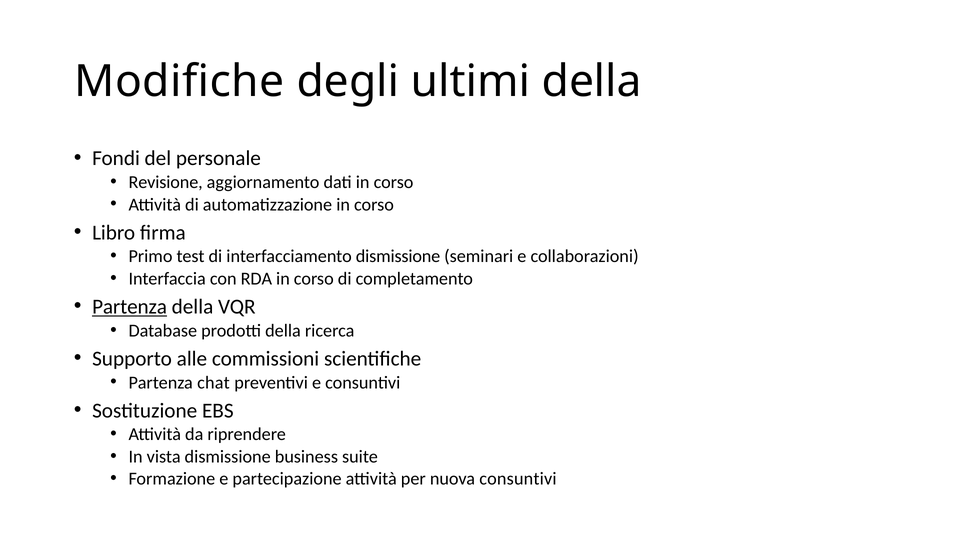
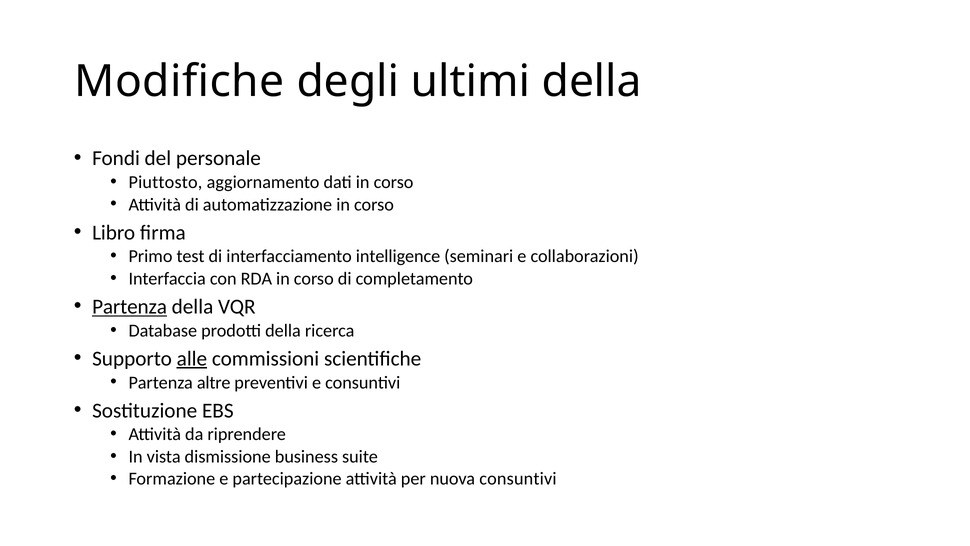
Revisione: Revisione -> Piuttosto (165, 182)
interfacciamento dismissione: dismissione -> intelligence (398, 256)
alle underline: none -> present (192, 358)
chat: chat -> altre (214, 382)
